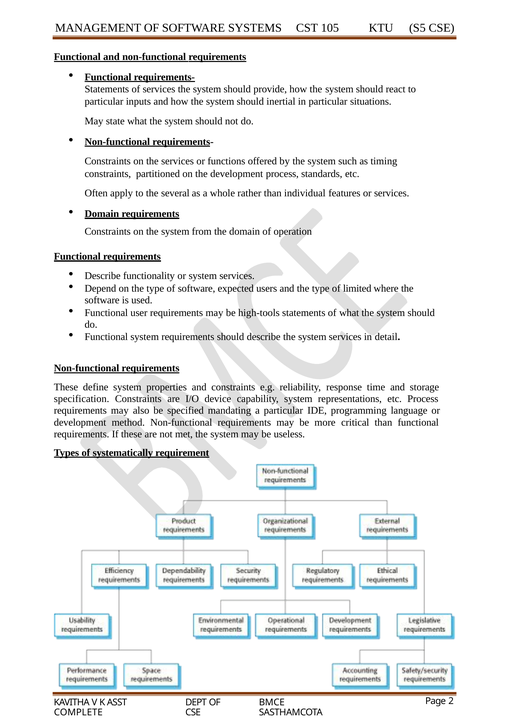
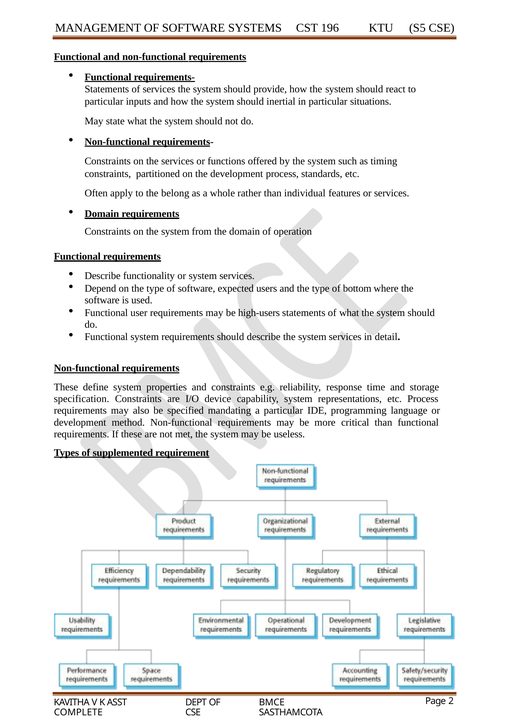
105: 105 -> 196 (330, 28)
several: several -> belong (175, 193)
limited: limited -> bottom (357, 289)
high-tools: high-tools -> high-users (259, 313)
systematically: systematically -> supplemented (123, 453)
